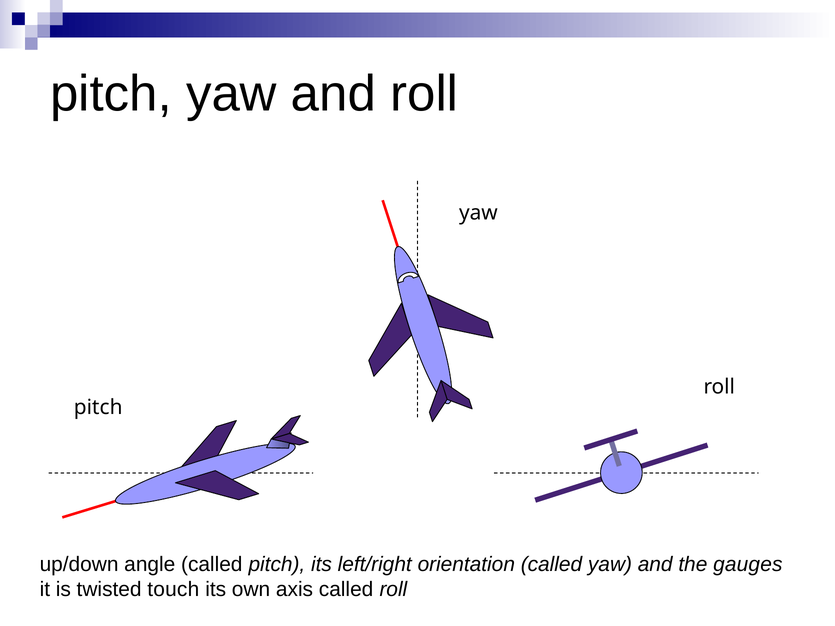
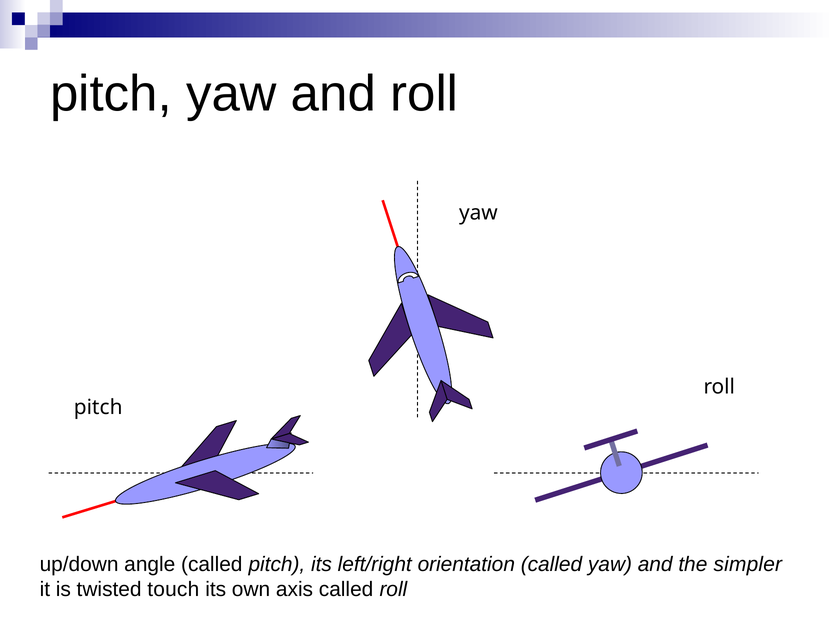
gauges: gauges -> simpler (748, 564)
